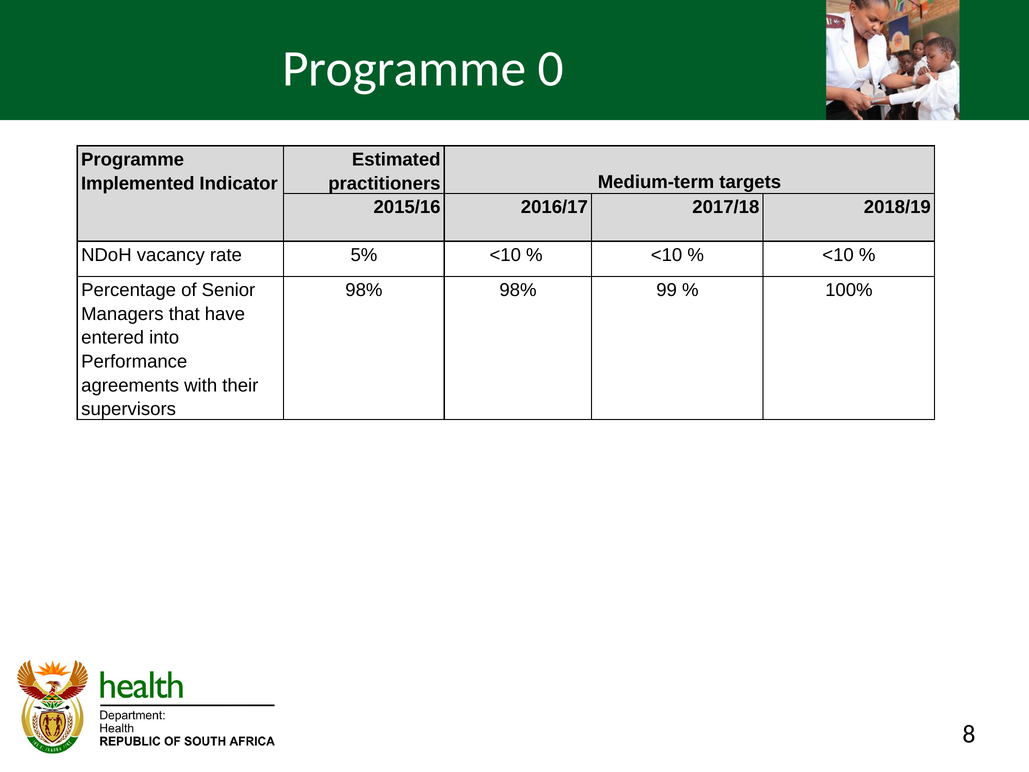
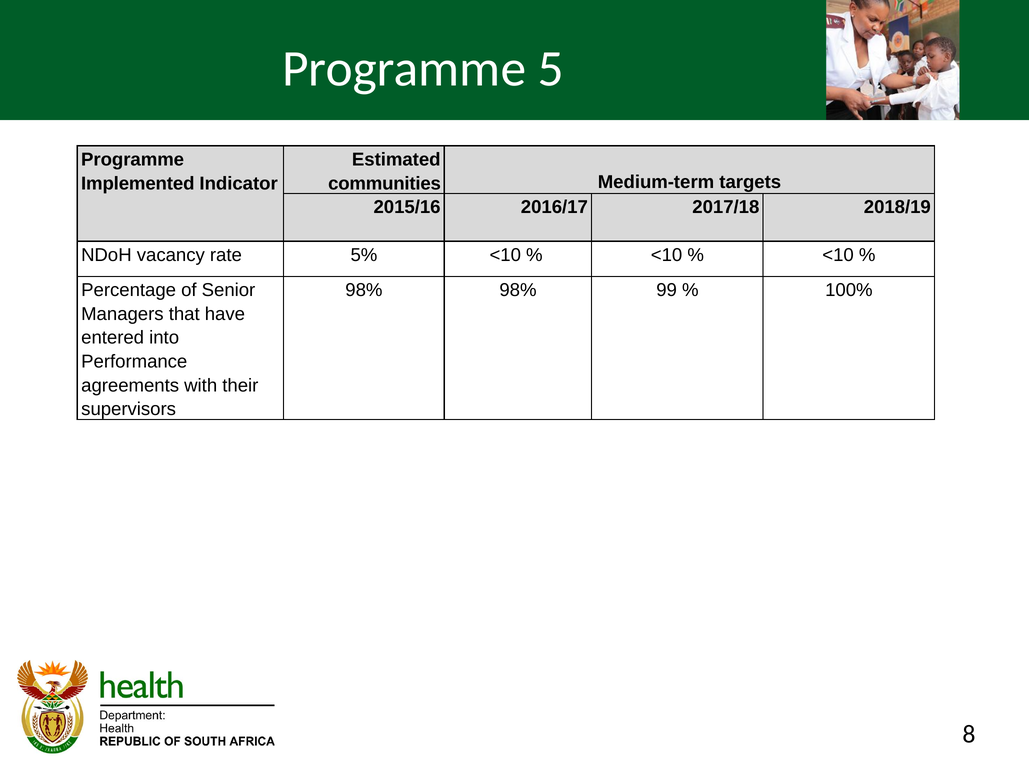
0: 0 -> 5 (551, 69)
practitioners: practitioners -> communities (384, 183)
